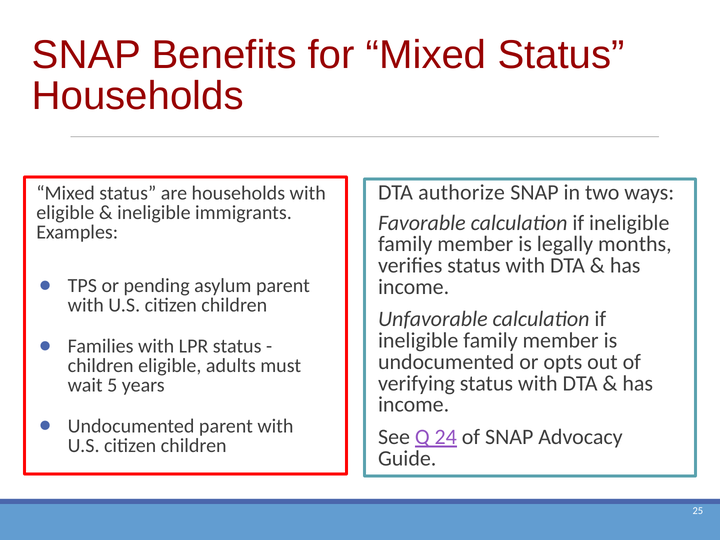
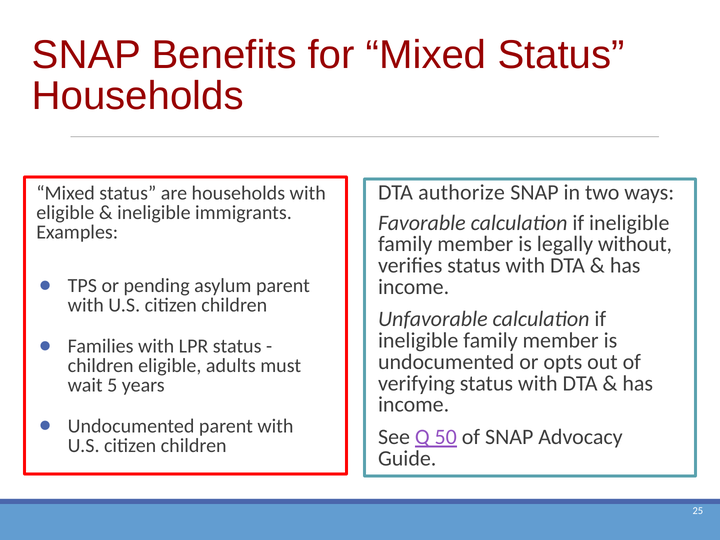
months: months -> without (635, 244)
24: 24 -> 50 (446, 437)
